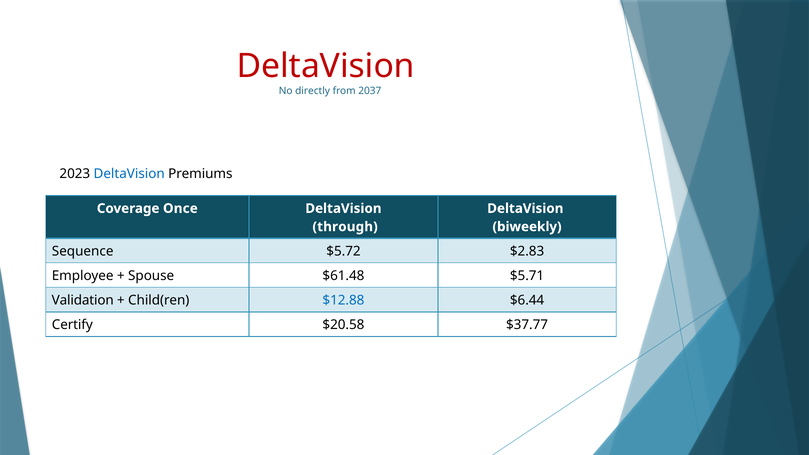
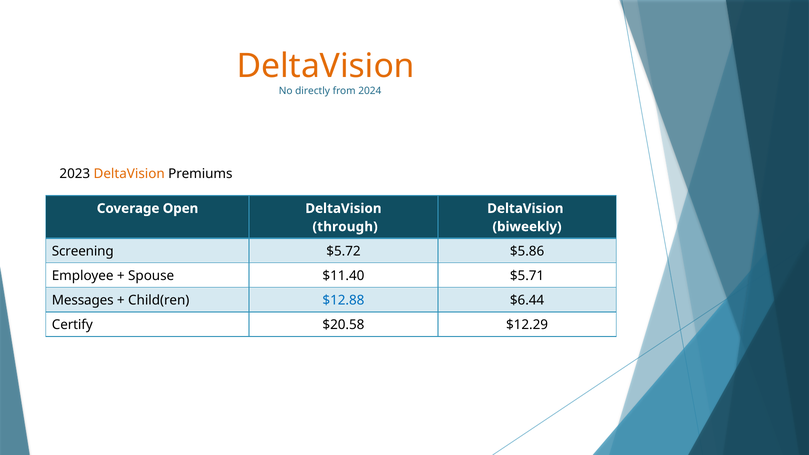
DeltaVision colour: red -> orange (326, 66)
2037: 2037 -> 2024 (370, 91)
DeltaVision colour: blue -> orange (129, 174)
Once: Once -> Open (181, 208)
Sequence: Sequence -> Screening (83, 251)
$2.83: $2.83 -> $5.86 (527, 251)
$61.48: $61.48 -> $11.40 (343, 276)
Validation: Validation -> Messages (83, 300)
$37.77: $37.77 -> $12.29 (527, 325)
